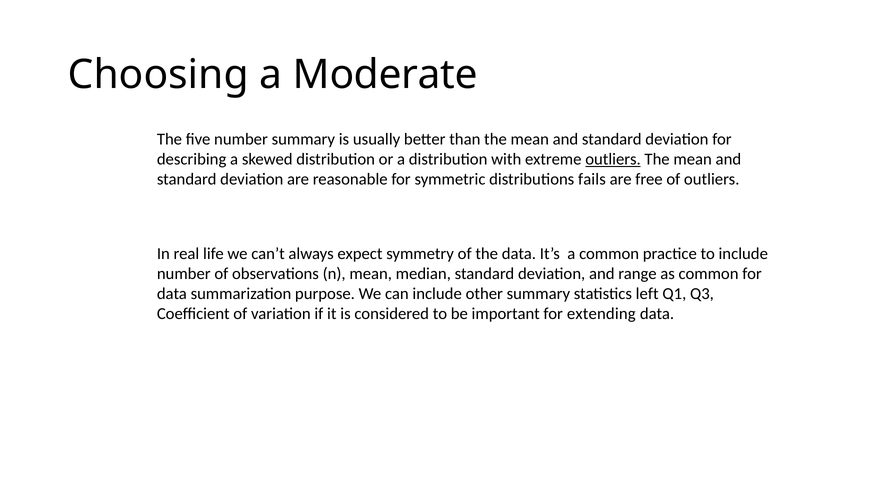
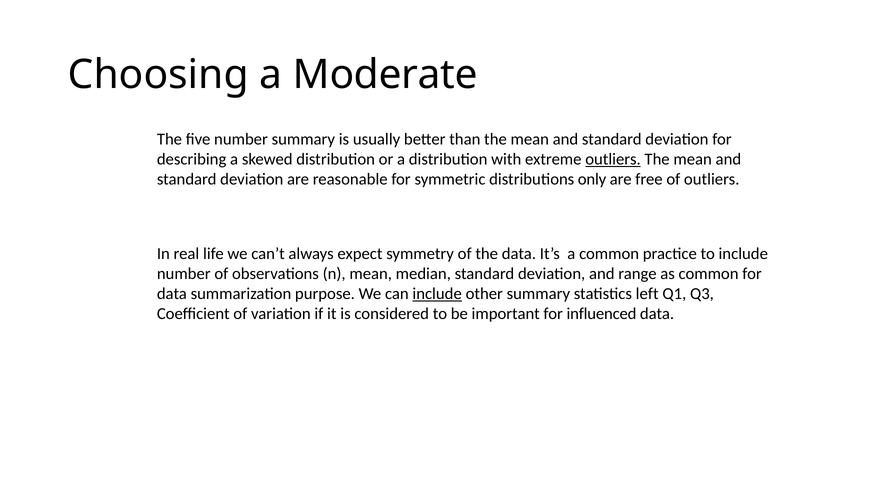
fails: fails -> only (592, 179)
include underline: none -> present (437, 294)
extending: extending -> influenced (601, 314)
